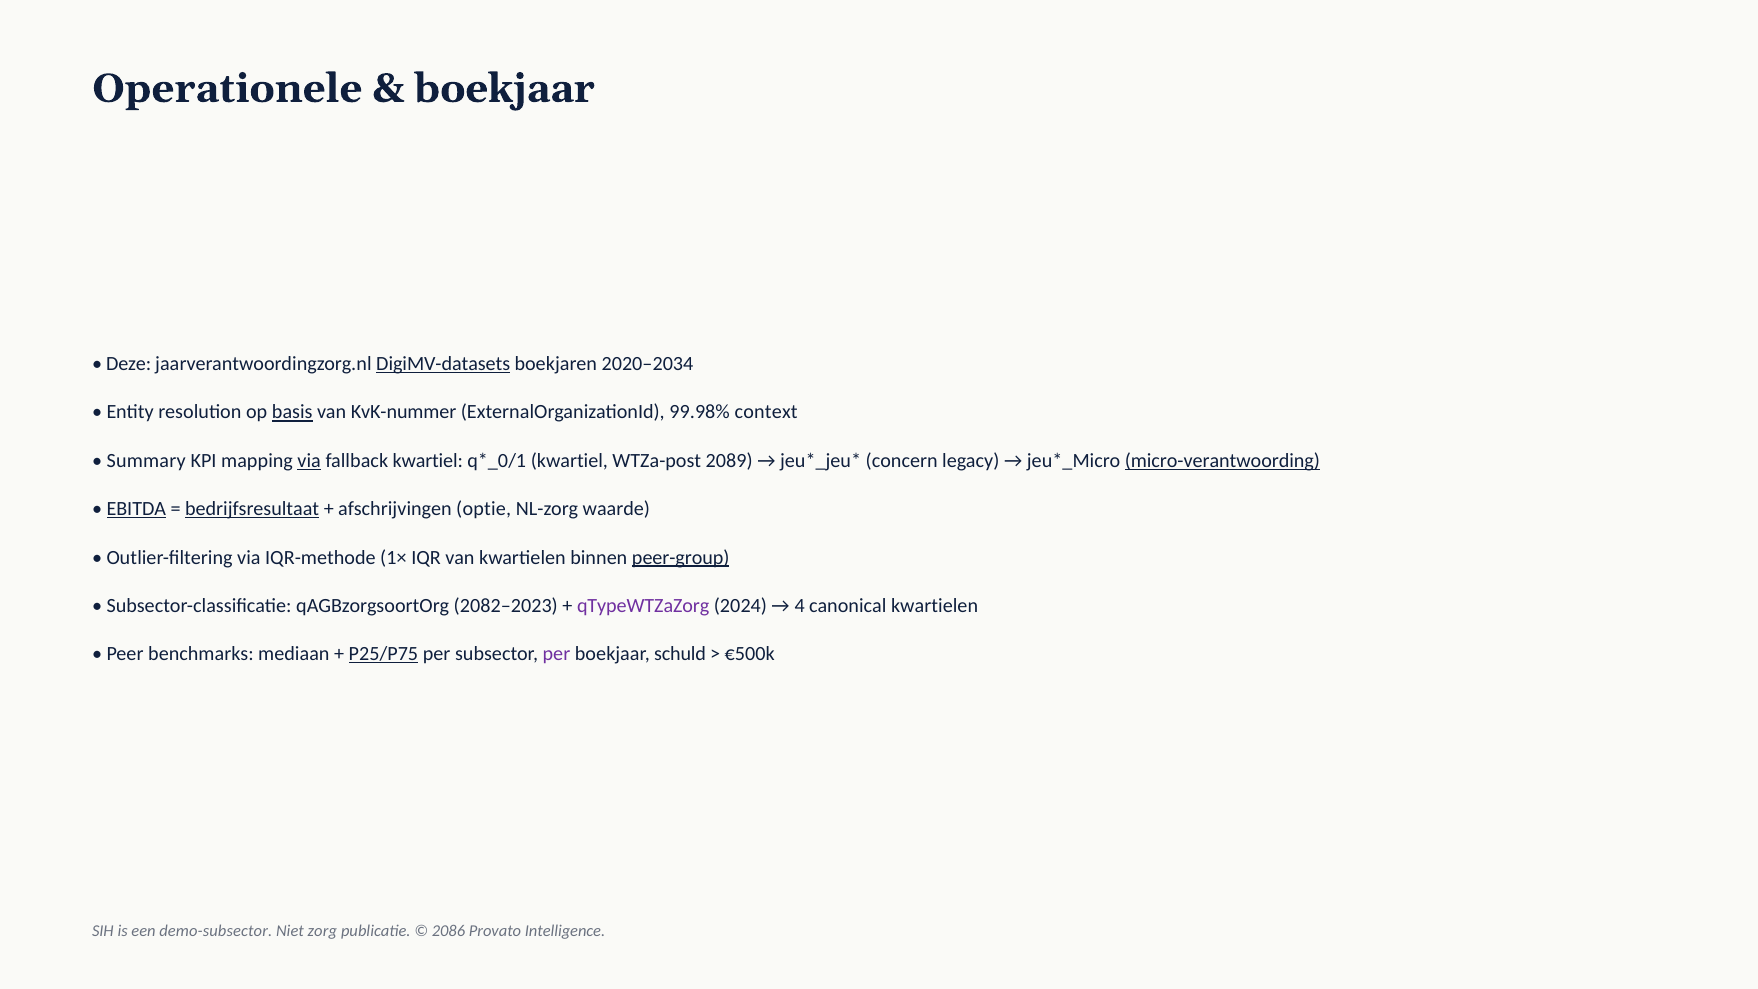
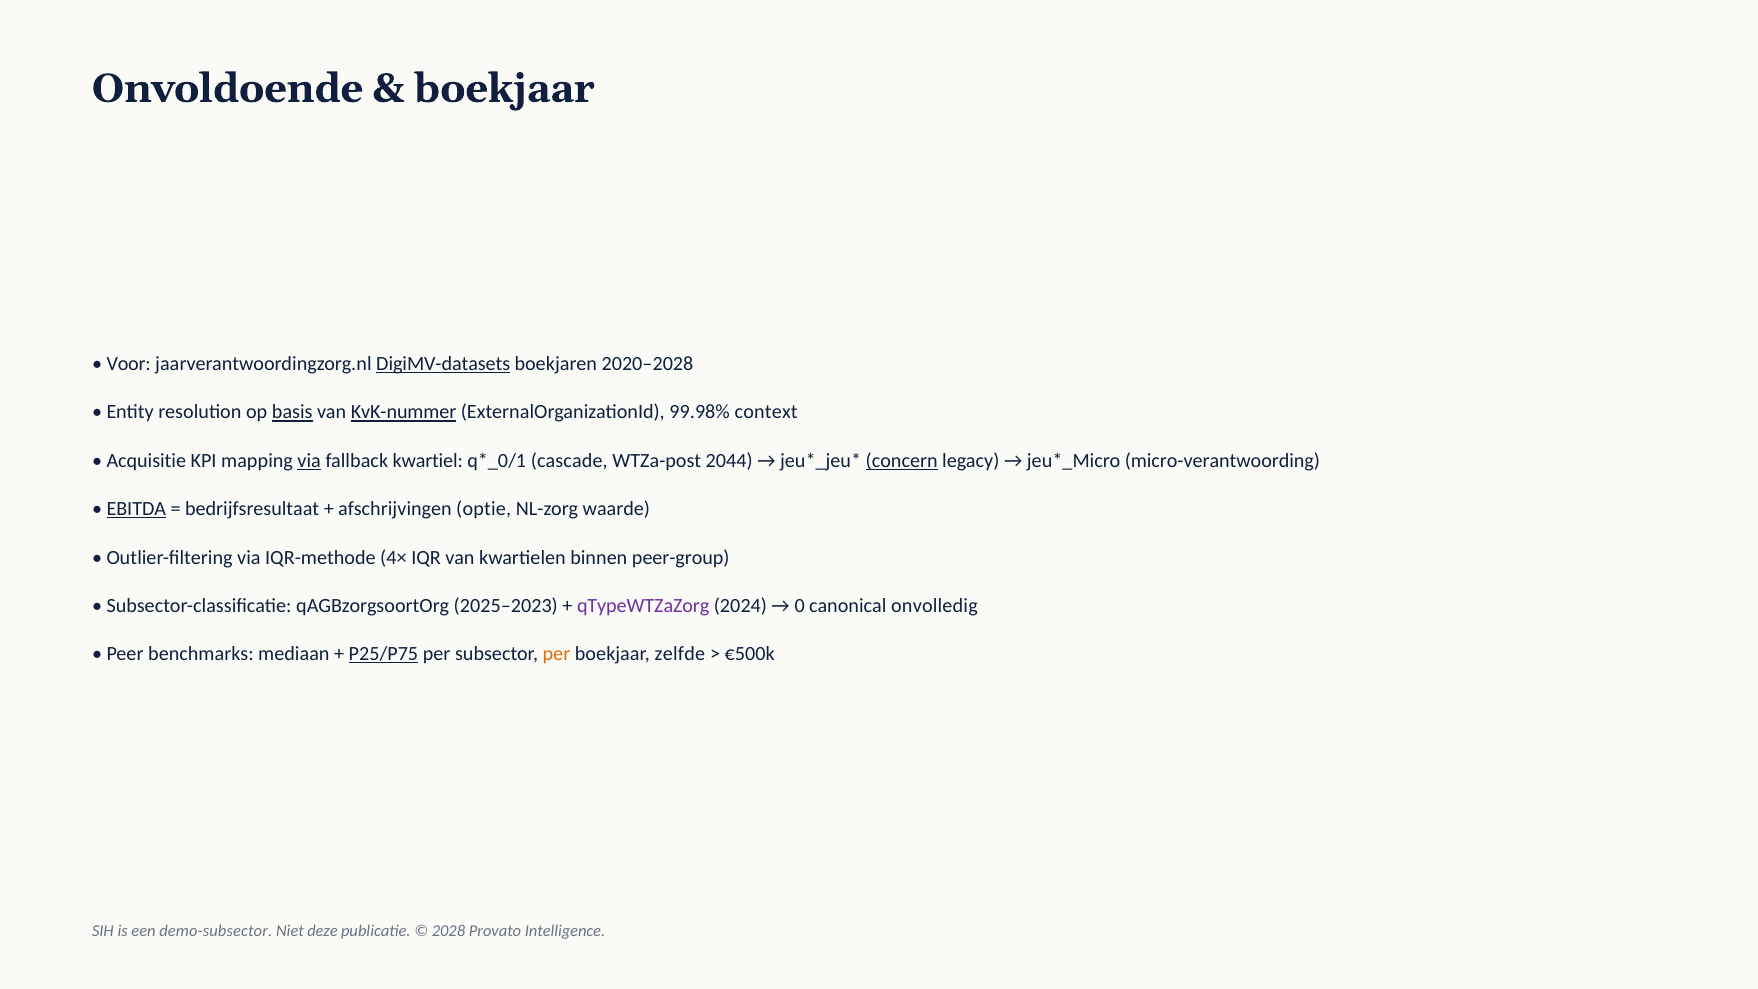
Operationele: Operationele -> Onvoldoende (227, 88)
Deze: Deze -> Voor (129, 364)
2020–2034: 2020–2034 -> 2020–2028 (647, 364)
KvK-nummer underline: none -> present (404, 412)
Summary: Summary -> Acquisitie (146, 461)
kwartiel: kwartiel -> cascade (569, 461)
2089: 2089 -> 2044 (729, 461)
concern underline: none -> present (902, 461)
micro-verantwoording underline: present -> none (1222, 461)
bedrijfsresultaat underline: present -> none (252, 509)
1×: 1× -> 4× (393, 557)
peer-group underline: present -> none (681, 557)
2082–2023: 2082–2023 -> 2025–2023 (506, 606)
4: 4 -> 0 (800, 606)
canonical kwartielen: kwartielen -> onvolledig (934, 606)
per colour: purple -> orange (556, 654)
schuld: schuld -> zelfde (680, 654)
zorg: zorg -> deze (323, 931)
2086: 2086 -> 2028 (448, 931)
